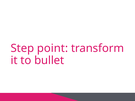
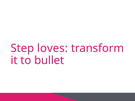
point: point -> loves (52, 48)
